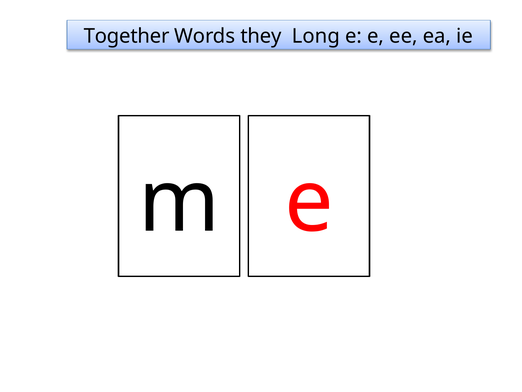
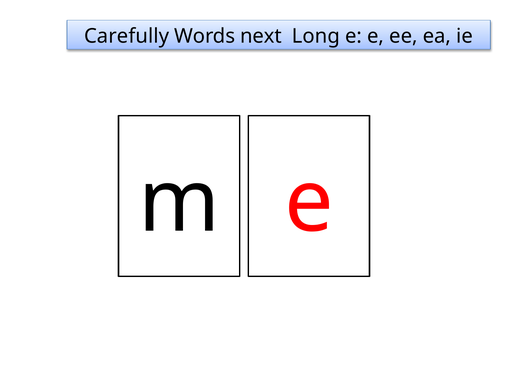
Together: Together -> Carefully (127, 36)
they: they -> next (261, 36)
